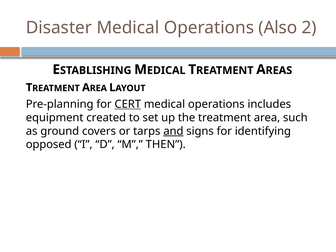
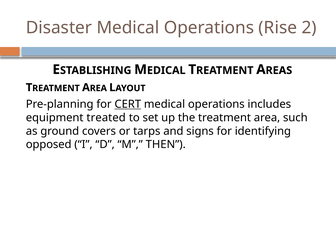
Also: Also -> Rise (278, 28)
created: created -> treated (106, 118)
and underline: present -> none (173, 131)
